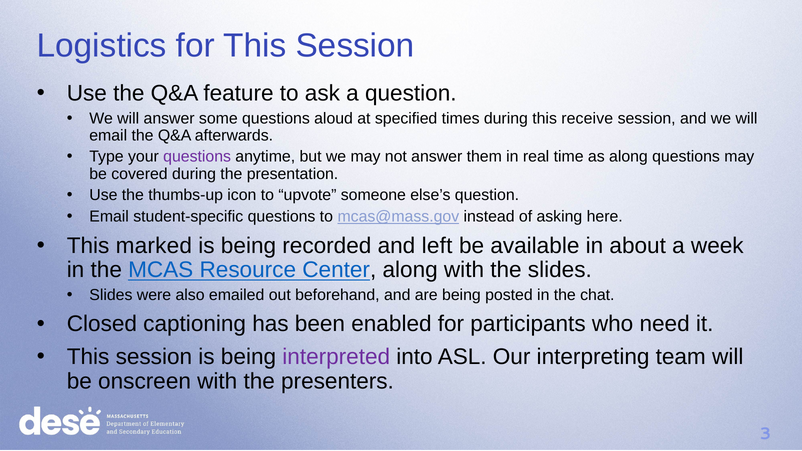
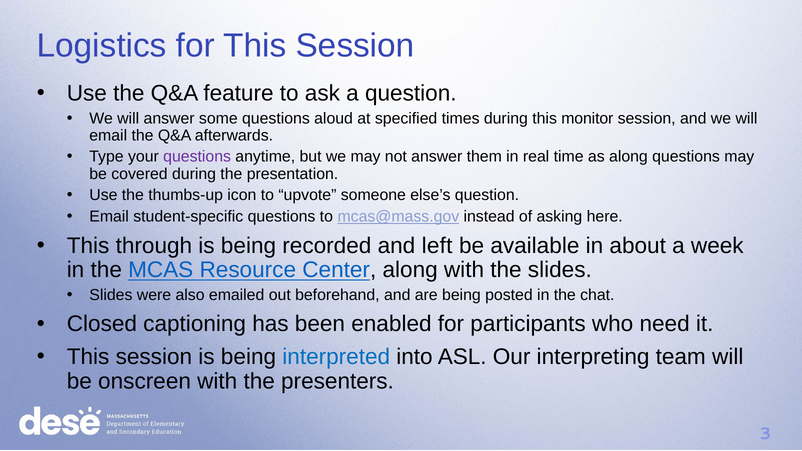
receive: receive -> monitor (587, 118)
marked: marked -> through (154, 246)
interpreted colour: purple -> blue (336, 357)
